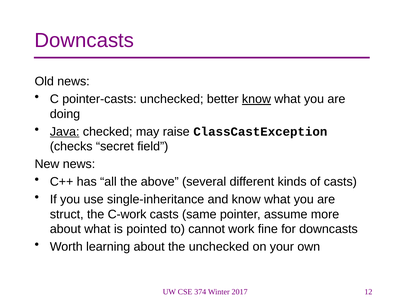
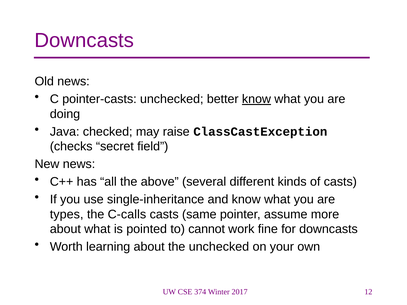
Java underline: present -> none (65, 132)
struct: struct -> types (67, 214)
C-work: C-work -> C-calls (127, 214)
